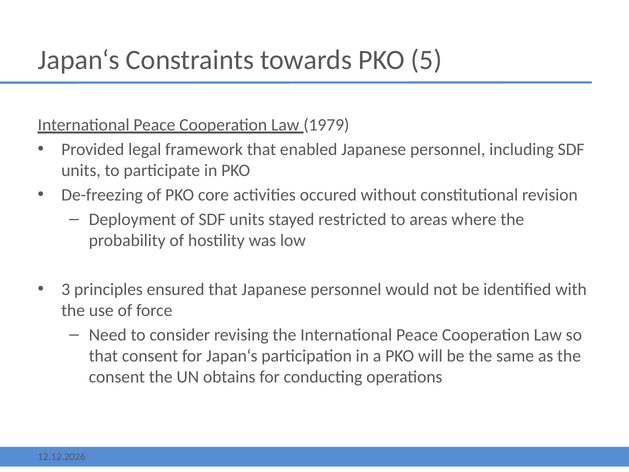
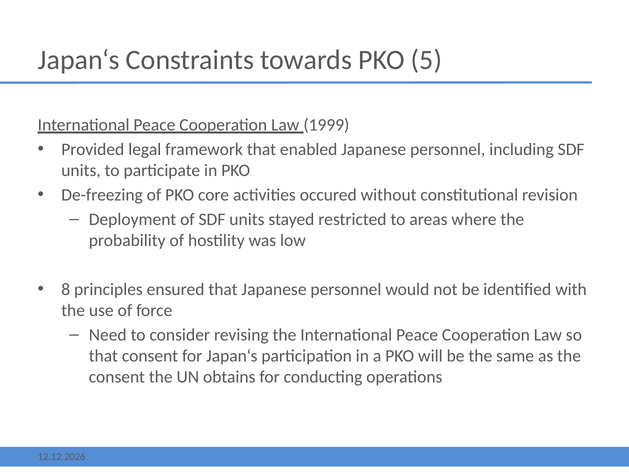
1979: 1979 -> 1999 (326, 125)
3: 3 -> 8 (66, 289)
